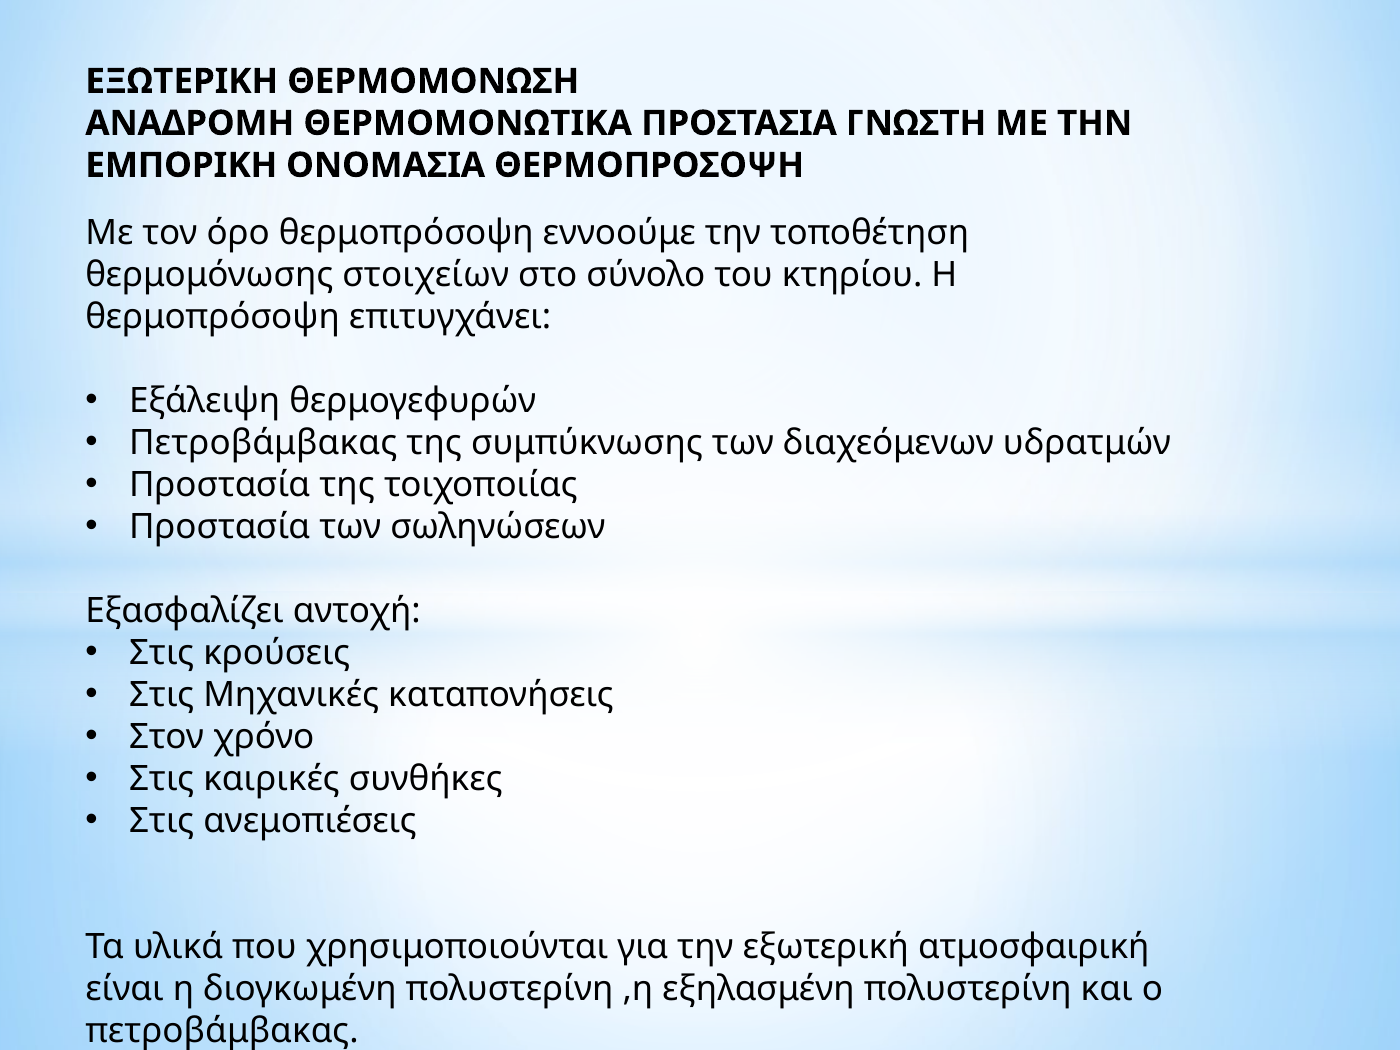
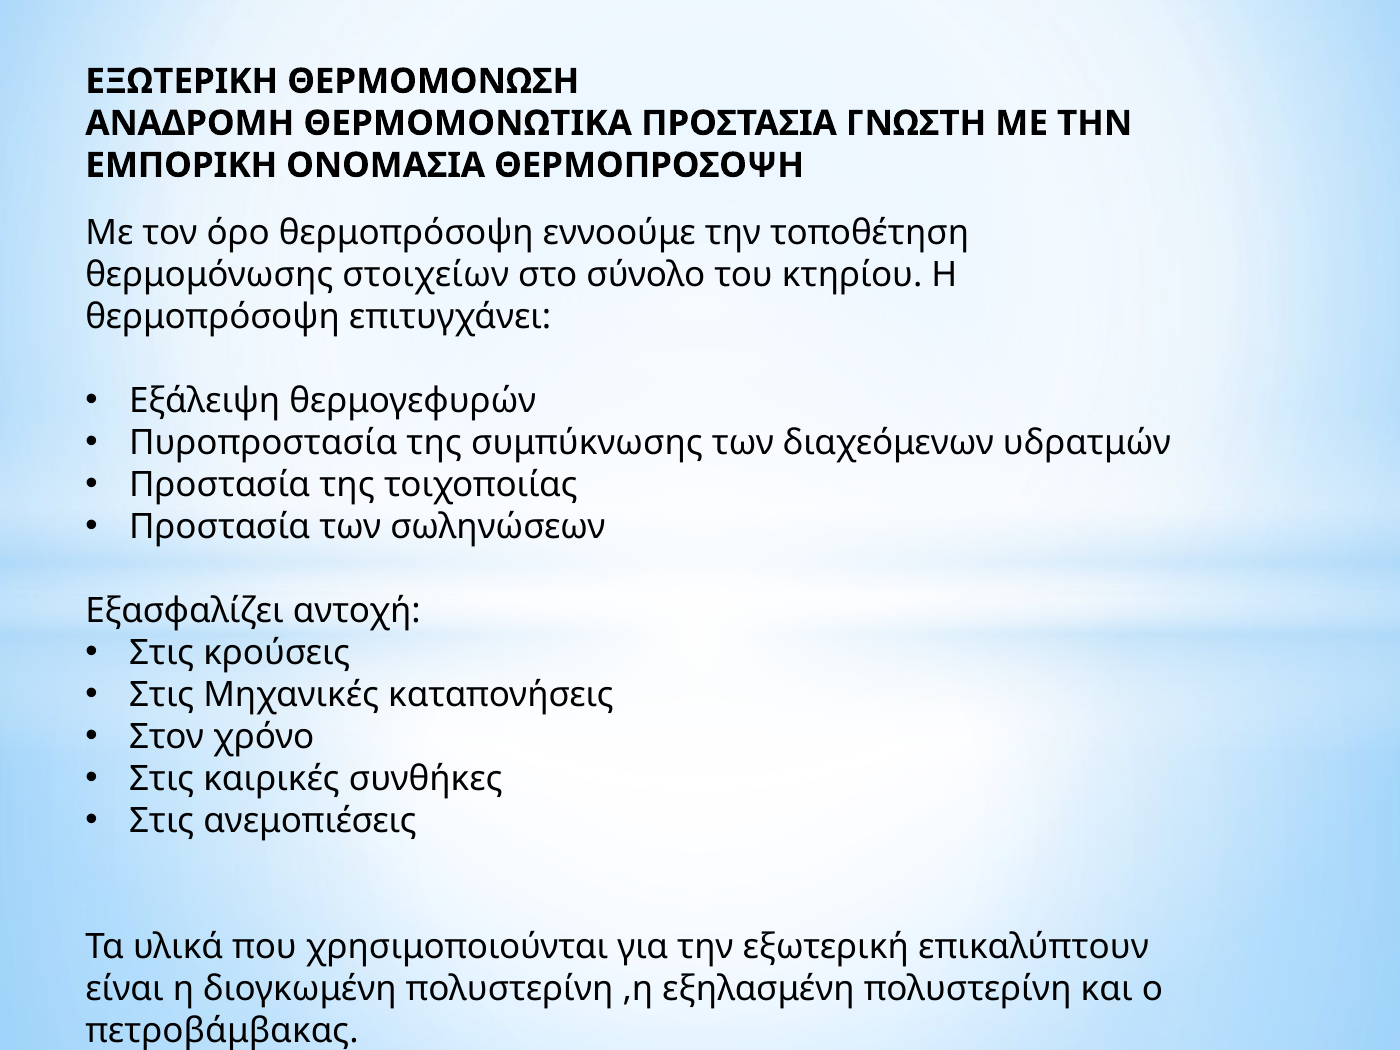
Πετροβάμβακας: Πετροβάμβακας -> Πυροπροστασία (263, 443)
ατμοσφαιρική: ατμοσφαιρική -> επικαλύπτουν (1033, 947)
